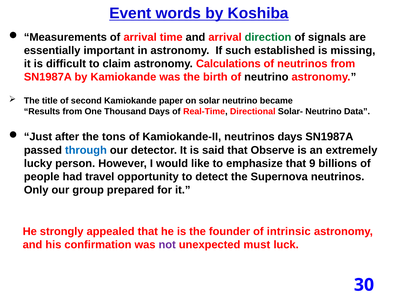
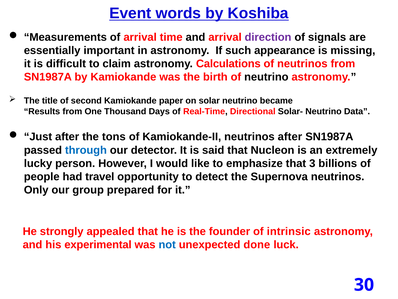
direction colour: green -> purple (268, 37)
established: established -> appearance (285, 50)
neutrinos days: days -> after (290, 137)
Observe: Observe -> Nucleon (273, 150)
9: 9 -> 3 (312, 163)
confirmation: confirmation -> experimental (98, 244)
not colour: purple -> blue (167, 244)
must: must -> done (257, 244)
